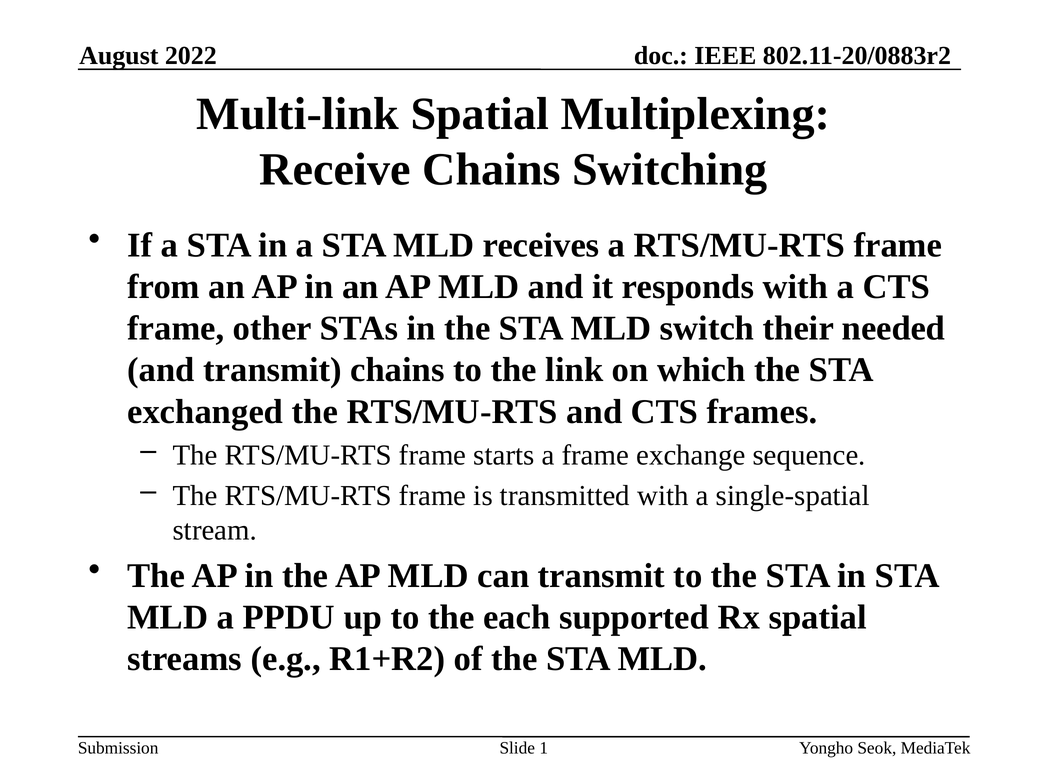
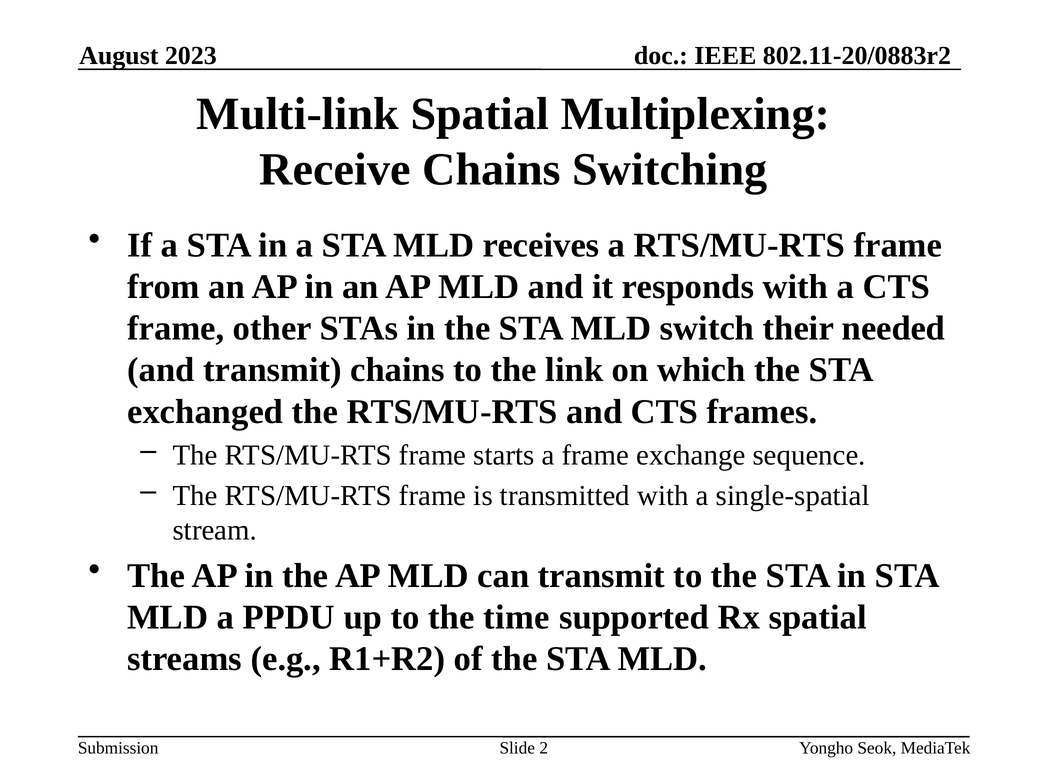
2022: 2022 -> 2023 (191, 55)
each: each -> time (517, 617)
1: 1 -> 2 (544, 747)
